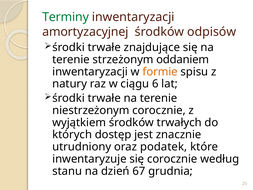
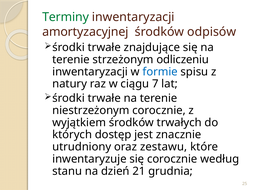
oddaniem: oddaniem -> odliczeniu (183, 59)
formie colour: orange -> blue (160, 72)
6: 6 -> 7 (155, 84)
podatek: podatek -> zestawu (164, 147)
67: 67 -> 21 (139, 171)
